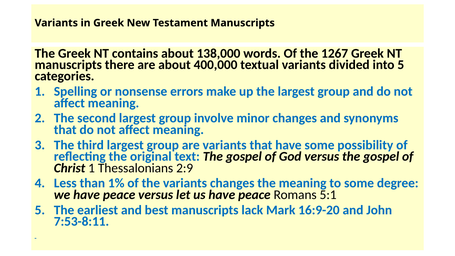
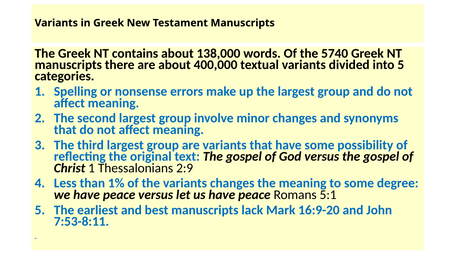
1267: 1267 -> 5740 (335, 53)
